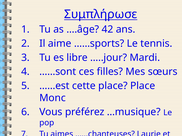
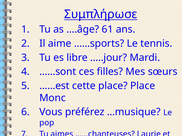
42: 42 -> 61 (107, 29)
